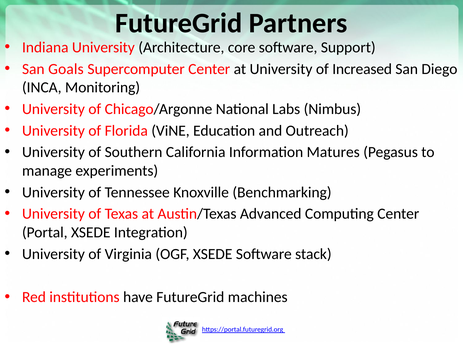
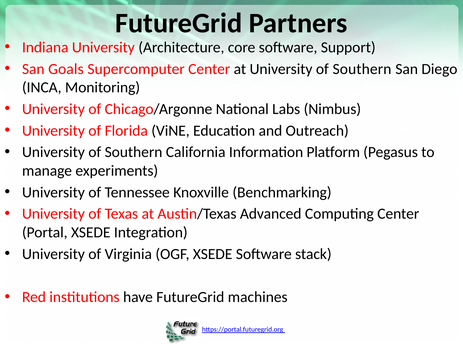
at University of Increased: Increased -> Southern (362, 69)
Matures: Matures -> Platform (333, 152)
